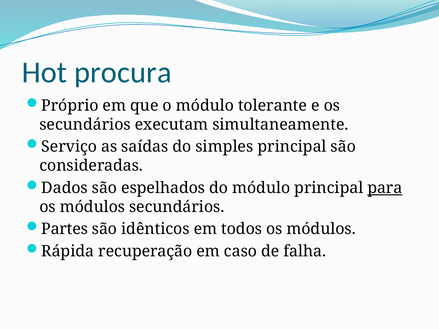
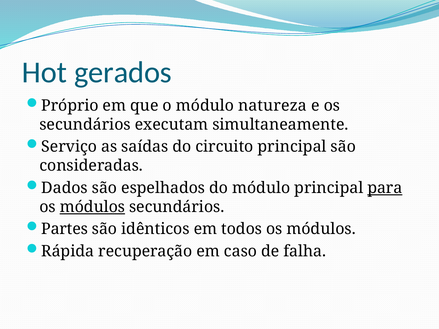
procura: procura -> gerados (123, 73)
tolerante: tolerante -> natureza (272, 106)
simples: simples -> circuito (224, 147)
módulos underline: none -> present (92, 207)
